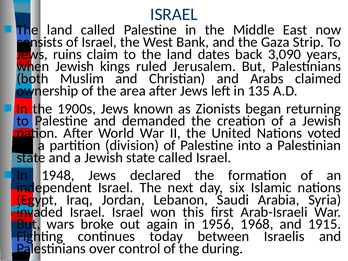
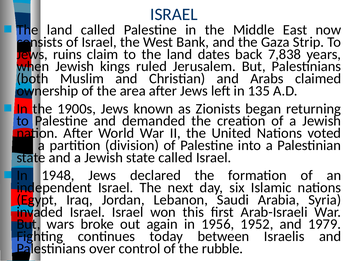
3,090: 3,090 -> 7,838 (284, 54)
1968: 1968 -> 1952 (257, 224)
1915: 1915 -> 1979 (325, 224)
during: during -> rubble (223, 249)
